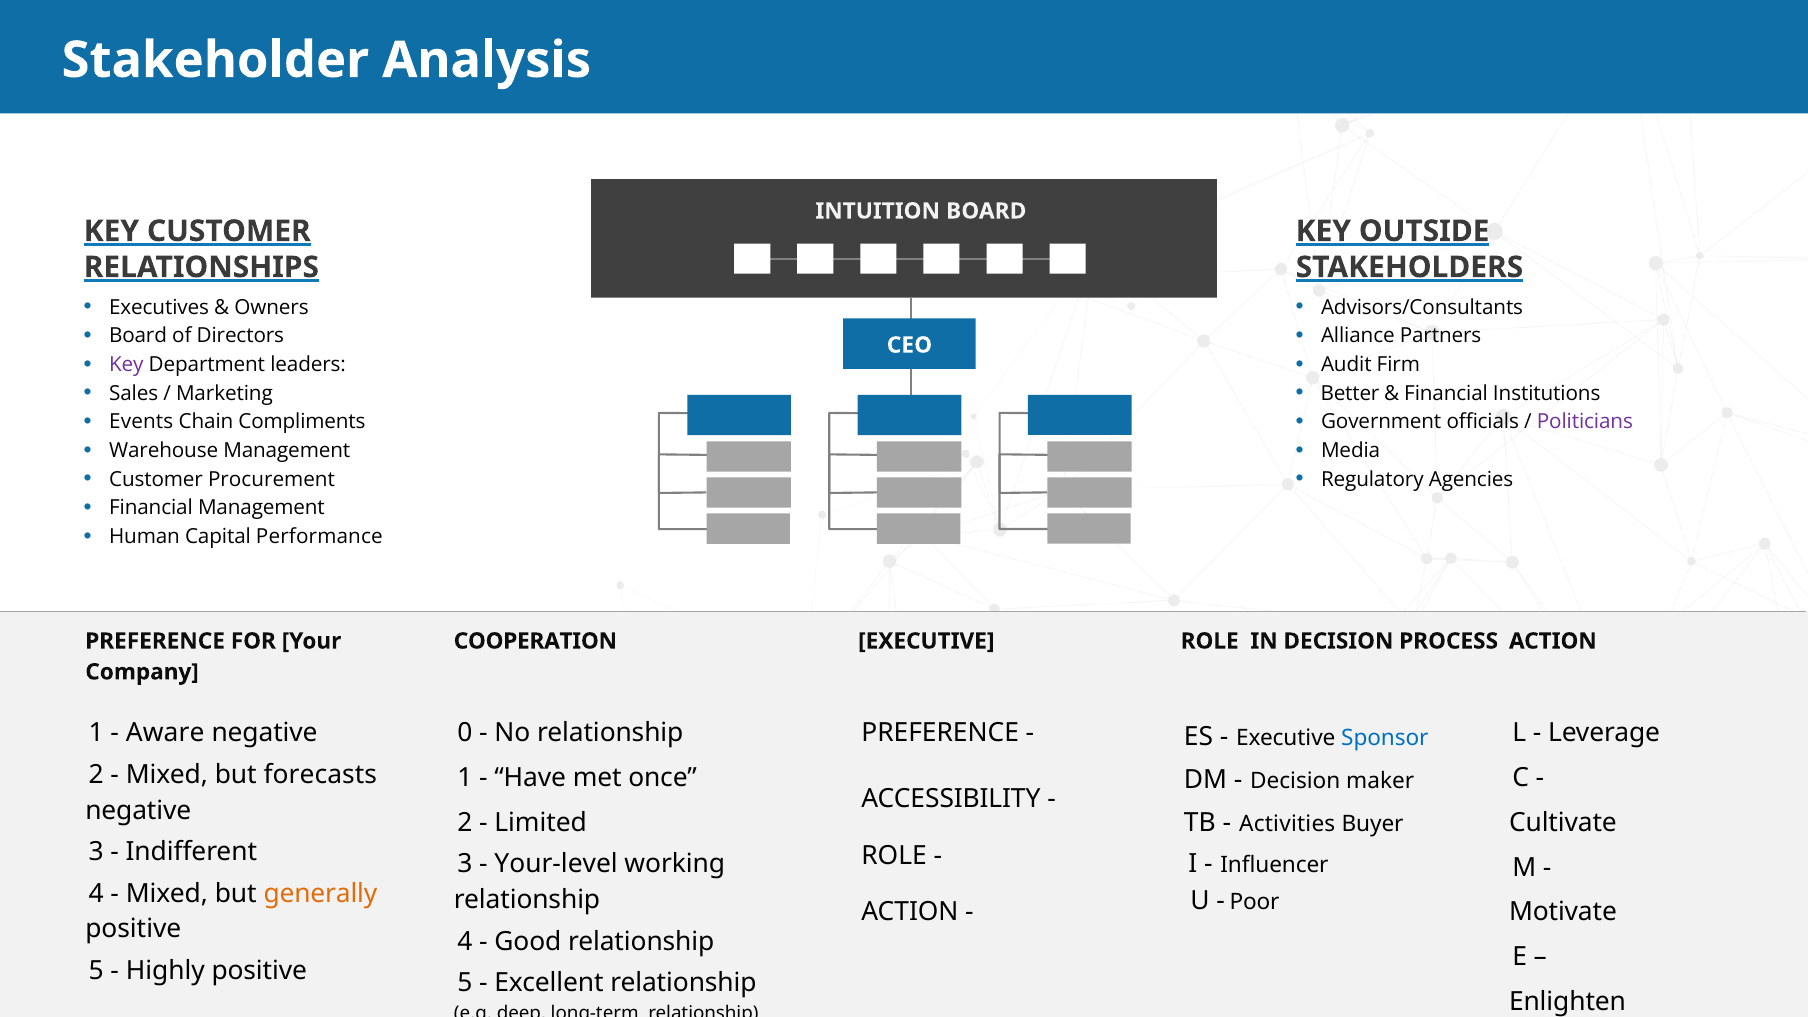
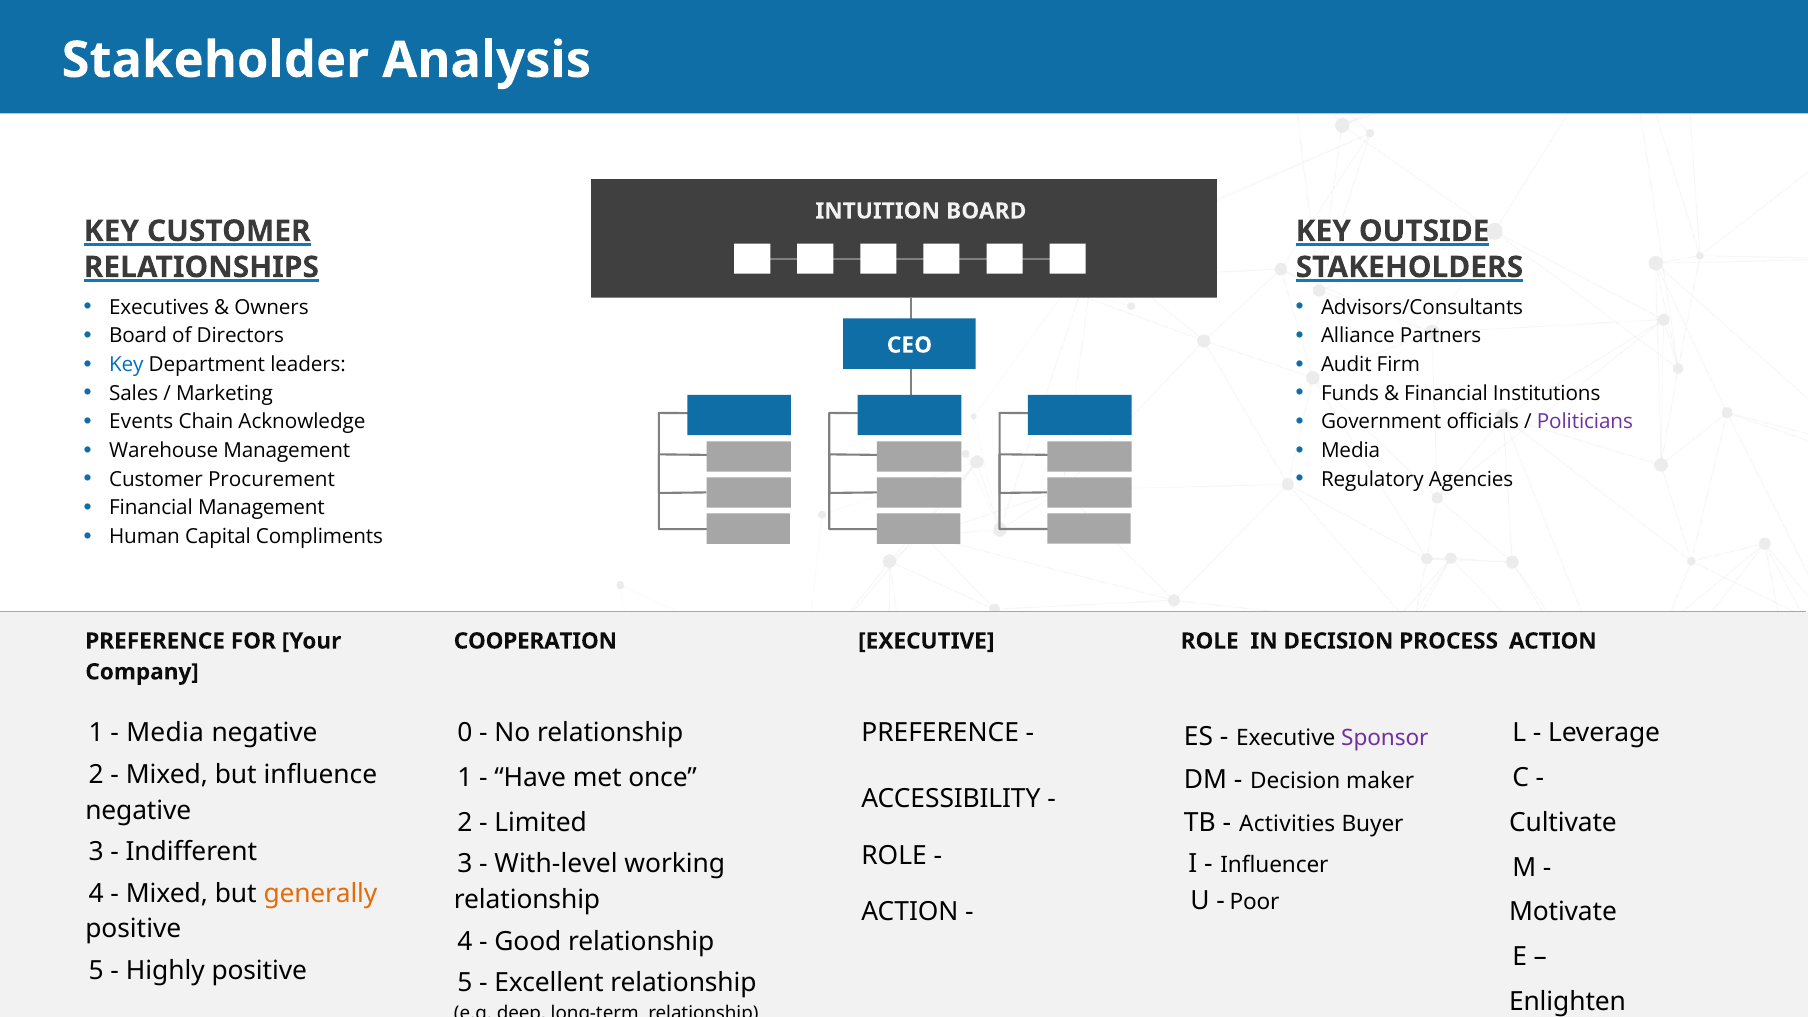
Key colour: purple -> blue (126, 365)
Better: Better -> Funds (1350, 393)
Compliments: Compliments -> Acknowledge (302, 422)
Performance: Performance -> Compliments (320, 537)
Aware: Aware -> Media (165, 733)
Sponsor colour: blue -> purple (1385, 739)
forecasts: forecasts -> influence (320, 775)
Your-level: Your-level -> With-level (556, 864)
